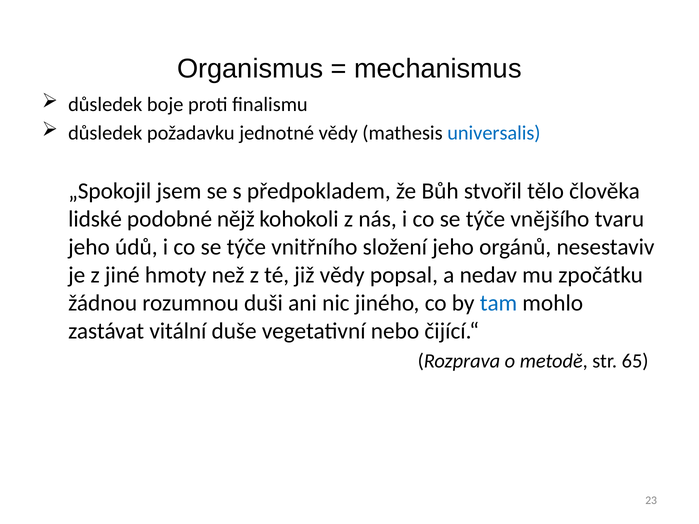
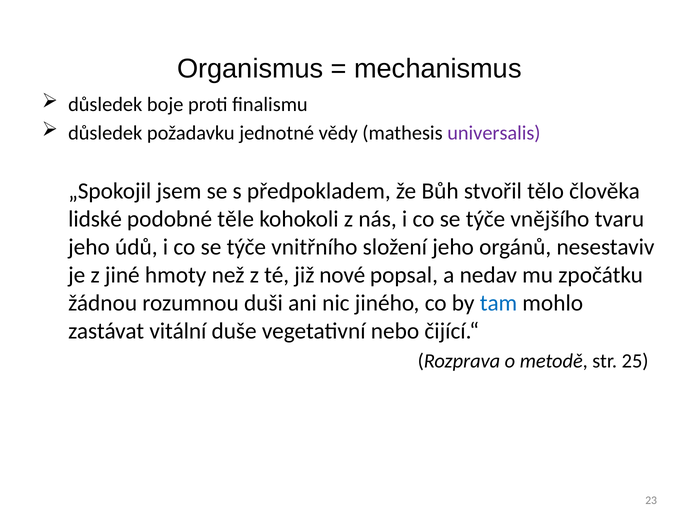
universalis colour: blue -> purple (494, 133)
nějž: nějž -> těle (236, 219)
již vědy: vědy -> nové (342, 275)
65: 65 -> 25 (635, 361)
